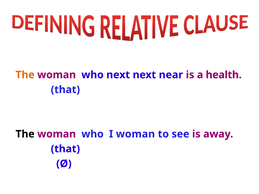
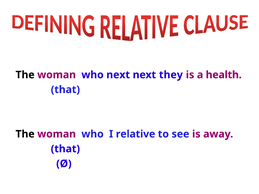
The colour: orange -> black (25, 75)
near: near -> they (171, 75)
I woman: woman -> relative (136, 134)
